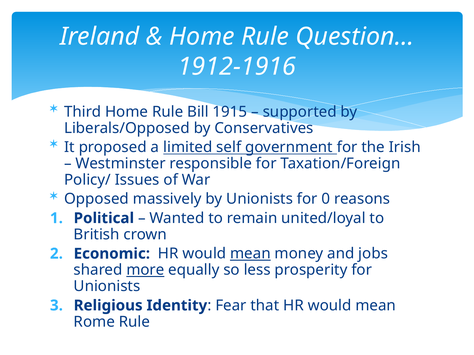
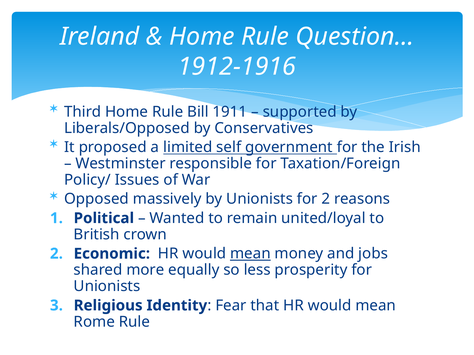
1915: 1915 -> 1911 (230, 112)
for 0: 0 -> 2 (326, 199)
more underline: present -> none (145, 270)
